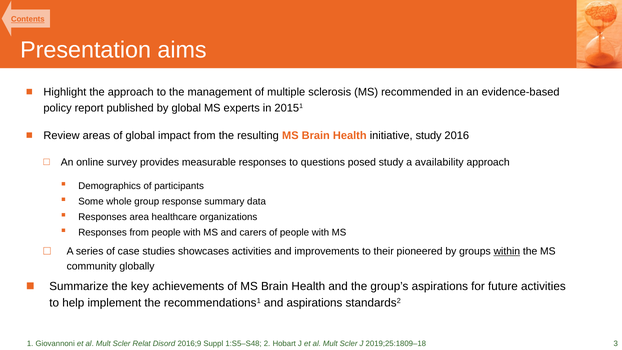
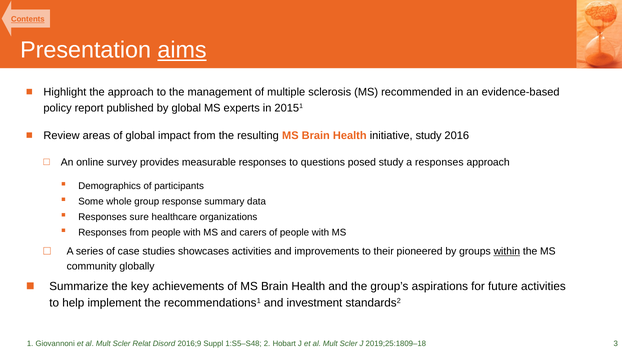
aims underline: none -> present (182, 50)
a availability: availability -> responses (439, 162)
area: area -> sure (139, 217)
and aspirations: aspirations -> investment (314, 303)
